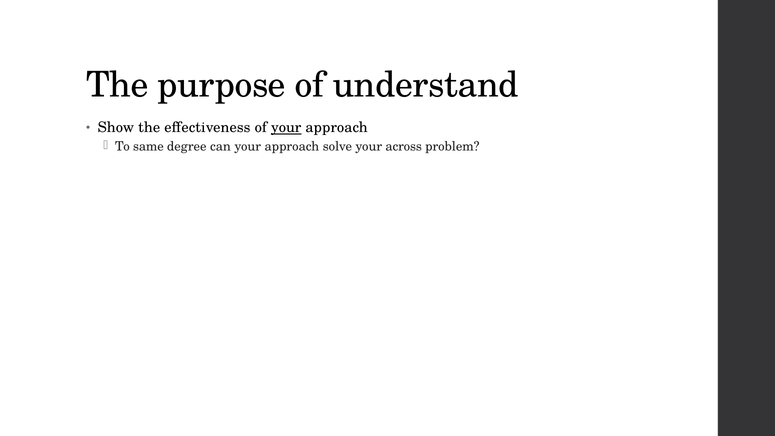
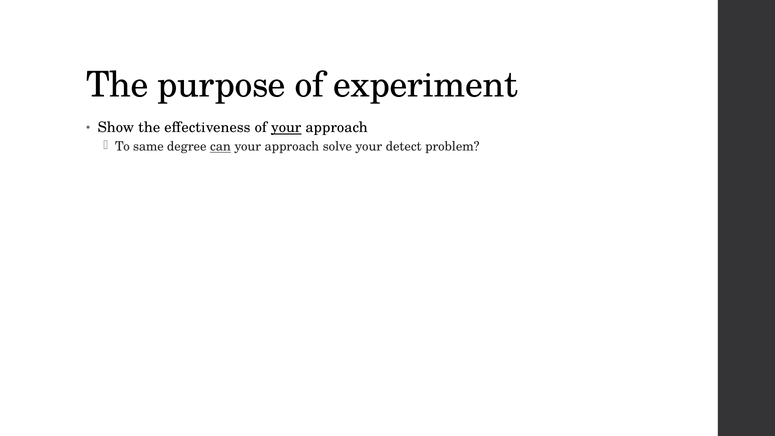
understand: understand -> experiment (426, 85)
can underline: none -> present (220, 147)
across: across -> detect (404, 147)
